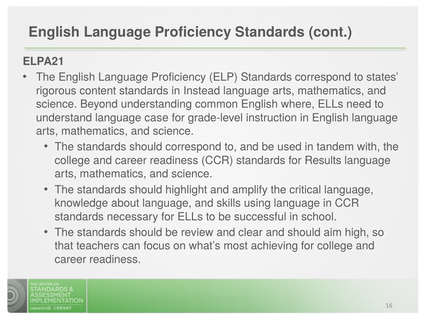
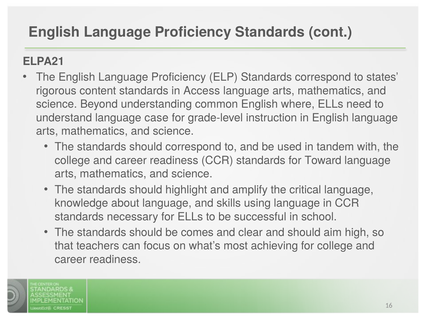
Instead: Instead -> Access (202, 90)
Results: Results -> Toward (323, 160)
review: review -> comes (197, 232)
